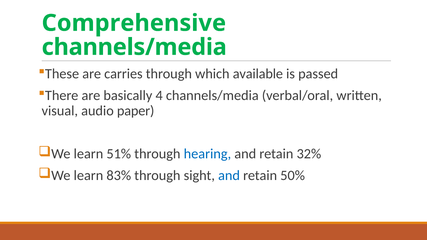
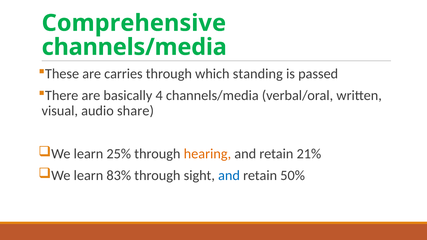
available: available -> standing (258, 74)
paper: paper -> share (135, 111)
51%: 51% -> 25% (119, 154)
hearing colour: blue -> orange (207, 154)
32%: 32% -> 21% (309, 154)
